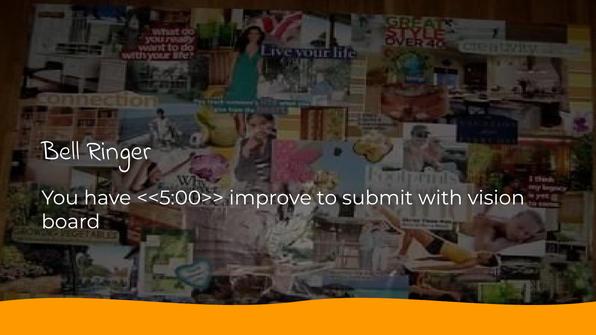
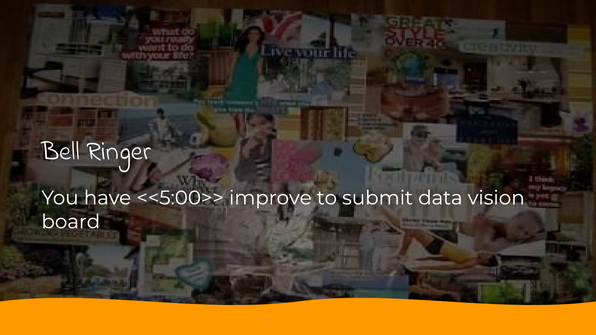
with: with -> data (440, 198)
